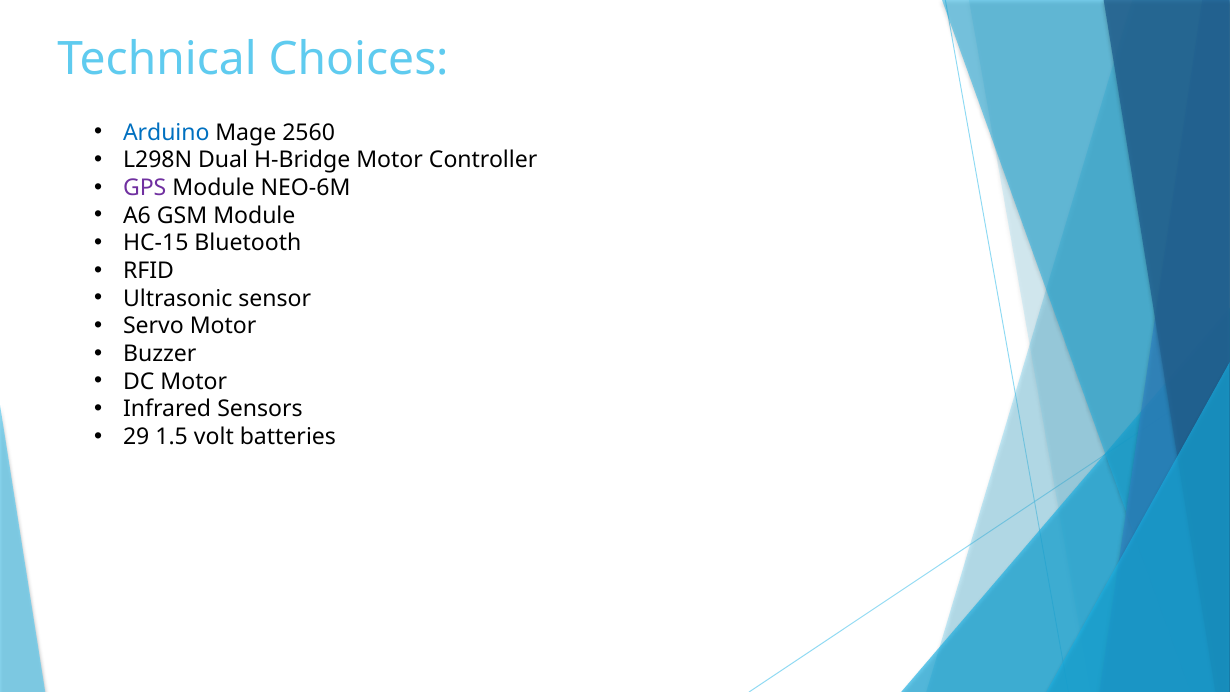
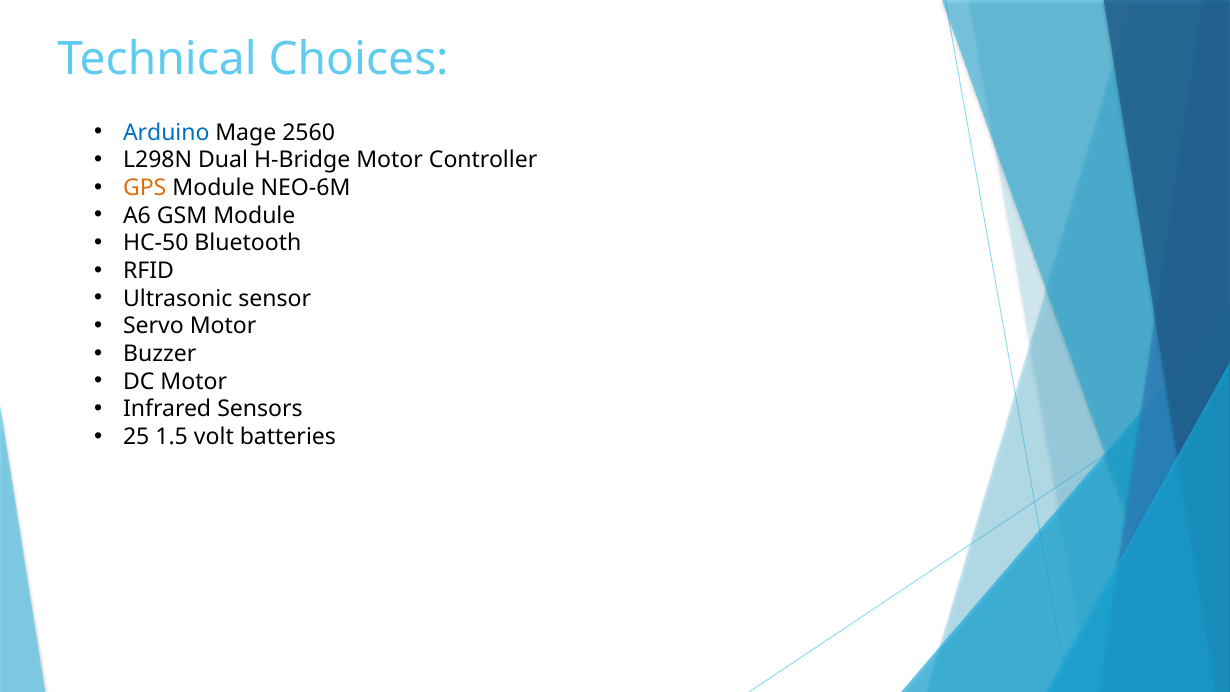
GPS colour: purple -> orange (145, 188)
HC-15: HC-15 -> HC-50 (156, 243)
29: 29 -> 25 (136, 437)
